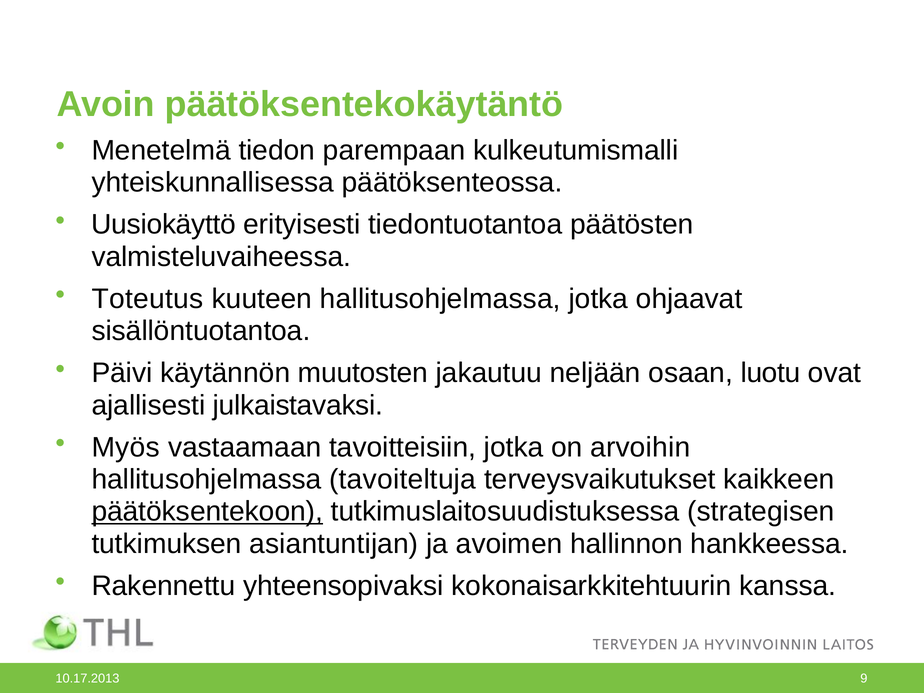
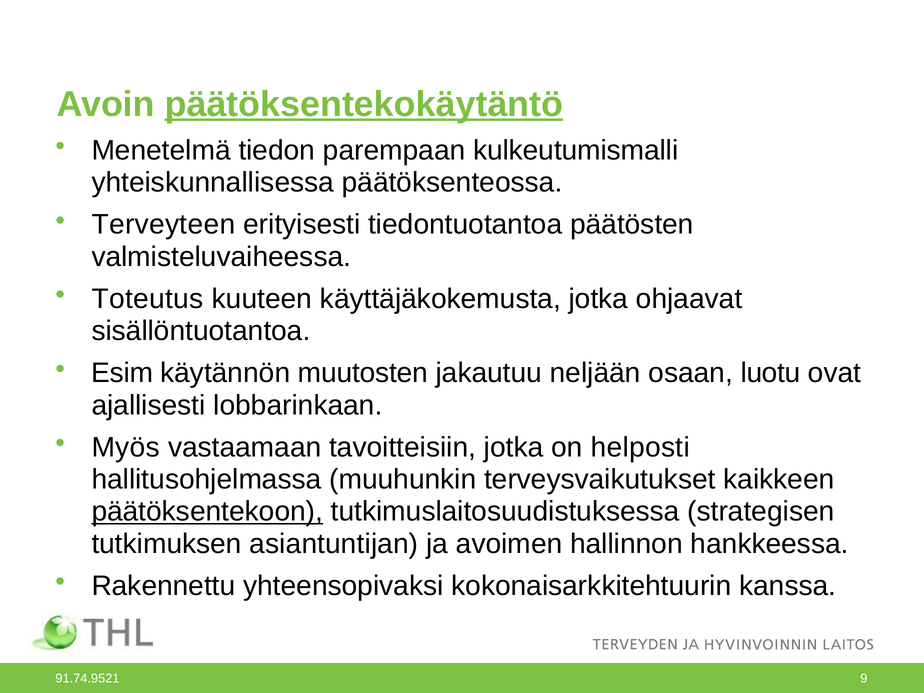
päätöksentekokäytäntö underline: none -> present (364, 104)
Uusiokäyttö: Uusiokäyttö -> Terveyteen (163, 225)
kuuteen hallitusohjelmassa: hallitusohjelmassa -> käyttäjäkokemusta (440, 299)
Päivi: Päivi -> Esim (122, 373)
julkaistavaksi: julkaistavaksi -> lobbarinkaan (298, 405)
arvoihin: arvoihin -> helposti (640, 447)
tavoiteltuja: tavoiteltuja -> muuhunkin (403, 479)
10.17.2013: 10.17.2013 -> 91.74.9521 (87, 678)
